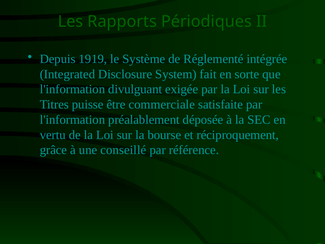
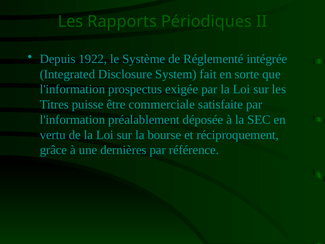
1919: 1919 -> 1922 (93, 59)
divulguant: divulguant -> prospectus (135, 89)
conseillé: conseillé -> dernières (123, 150)
